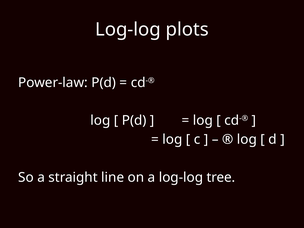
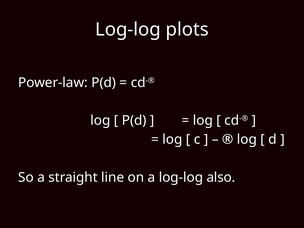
tree: tree -> also (221, 177)
